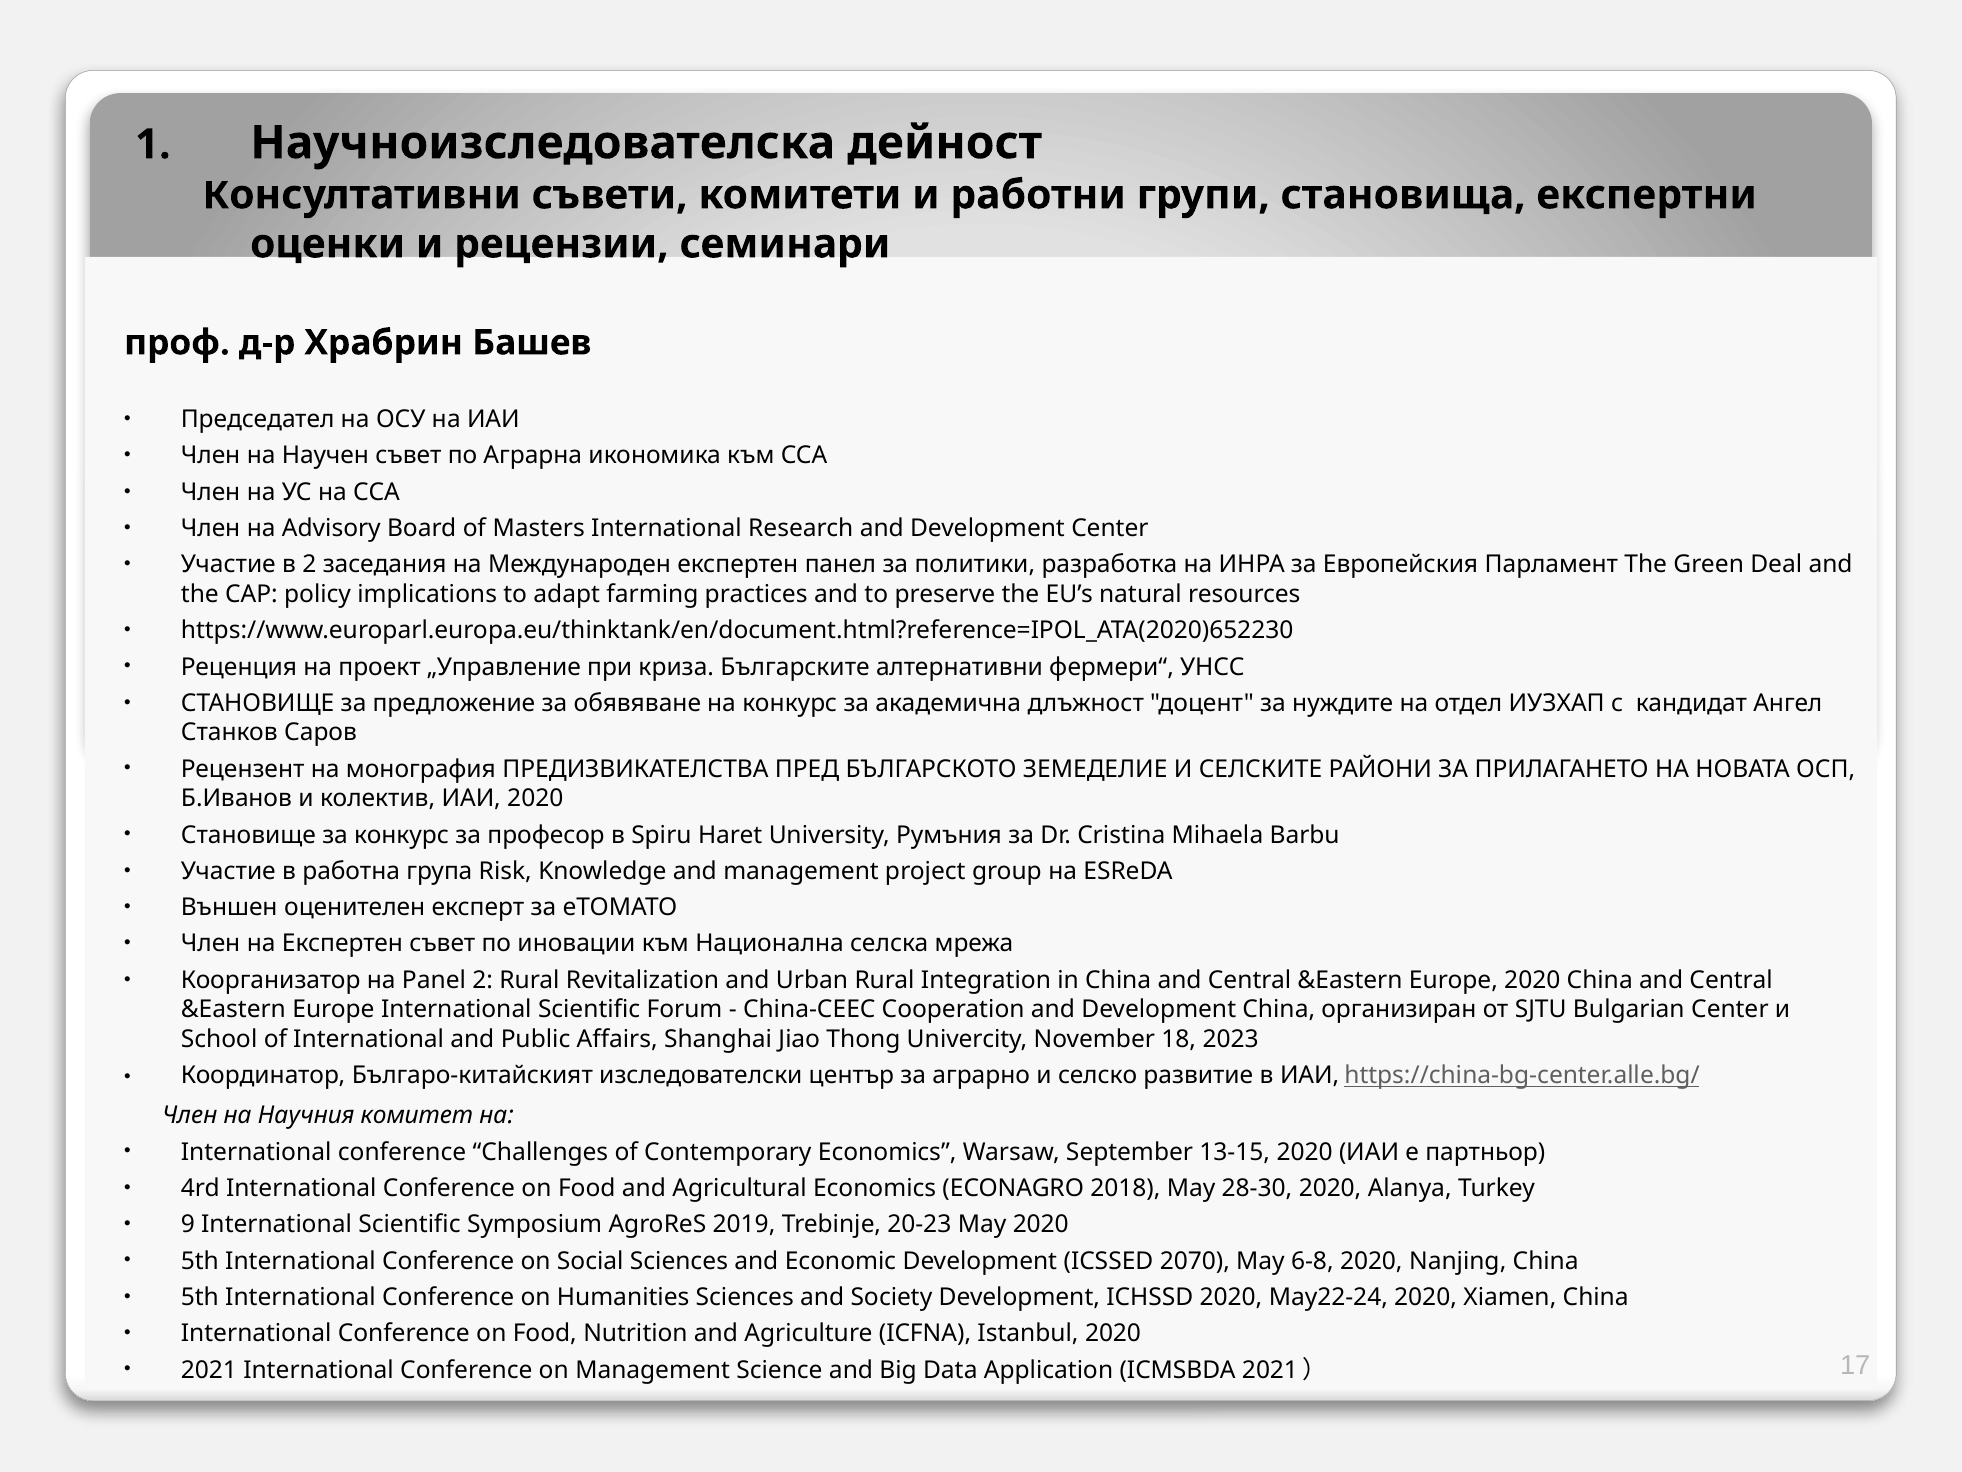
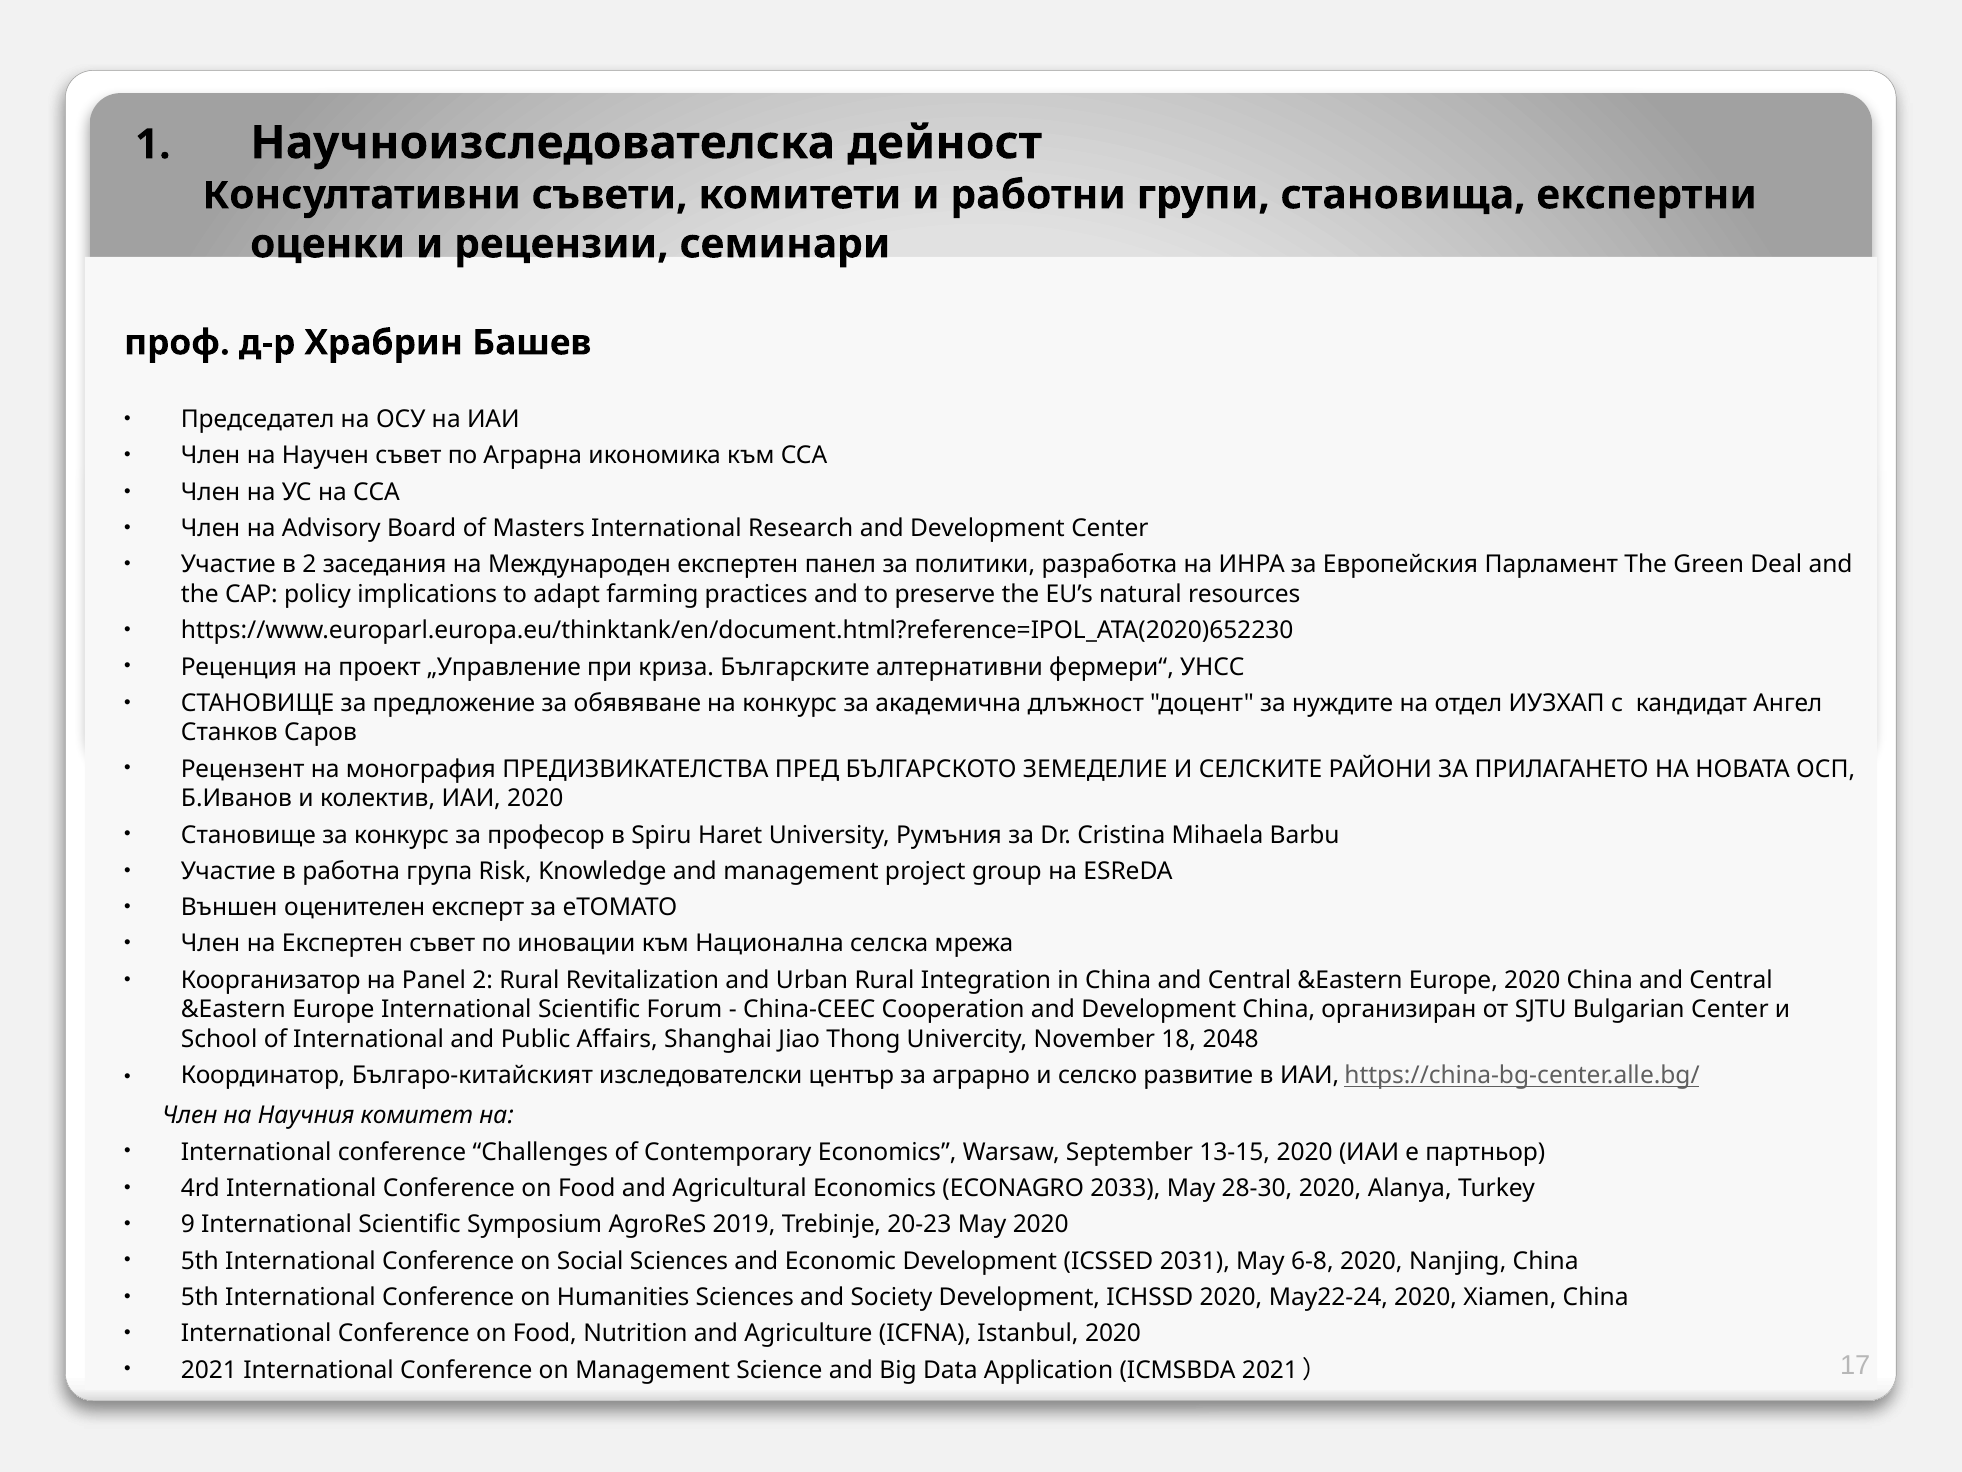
2023: 2023 -> 2048 (1231, 1039)
2018: 2018 -> 2033 (1125, 1188)
2070: 2070 -> 2031 (1195, 1261)
